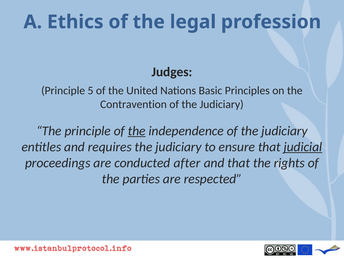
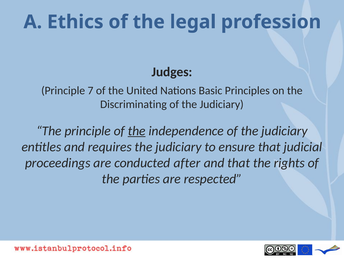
5: 5 -> 7 (90, 91)
Contravention: Contravention -> Discriminating (133, 104)
judicial underline: present -> none (303, 147)
